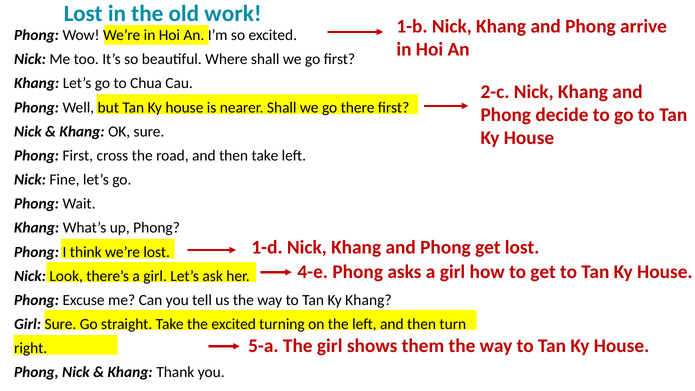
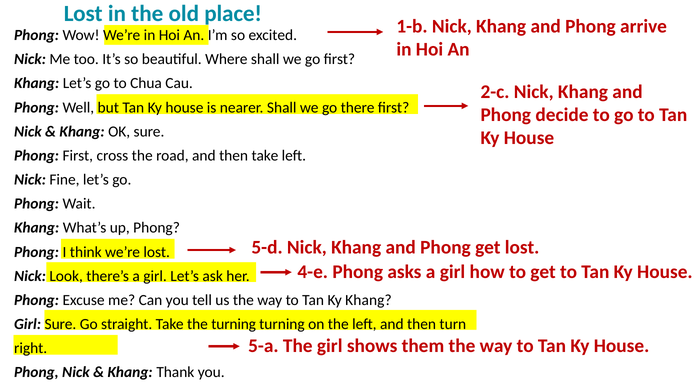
work: work -> place (233, 13)
1-d: 1-d -> 5-d (267, 247)
the excited: excited -> turning (234, 324)
